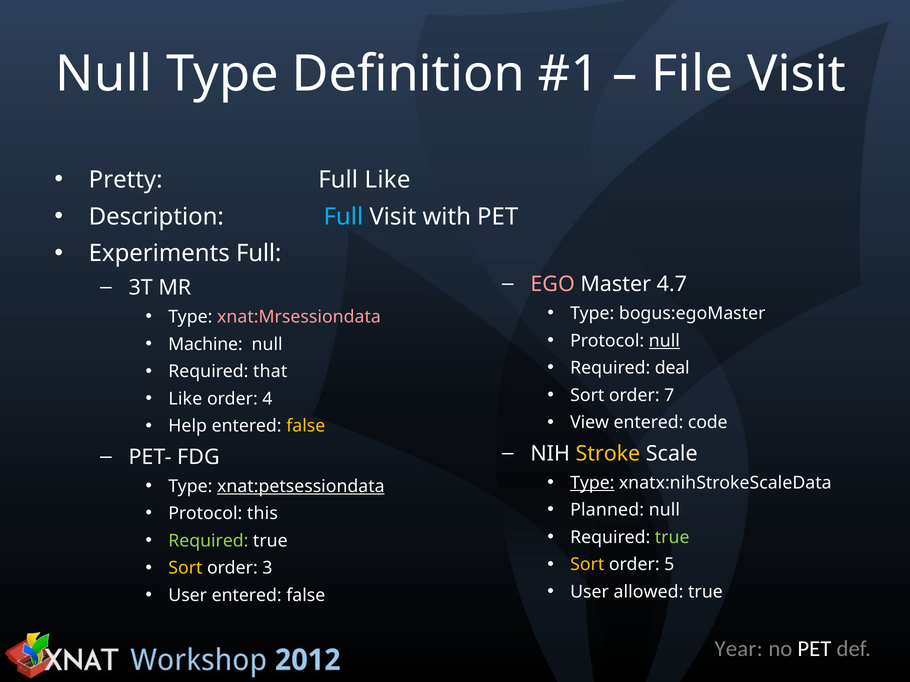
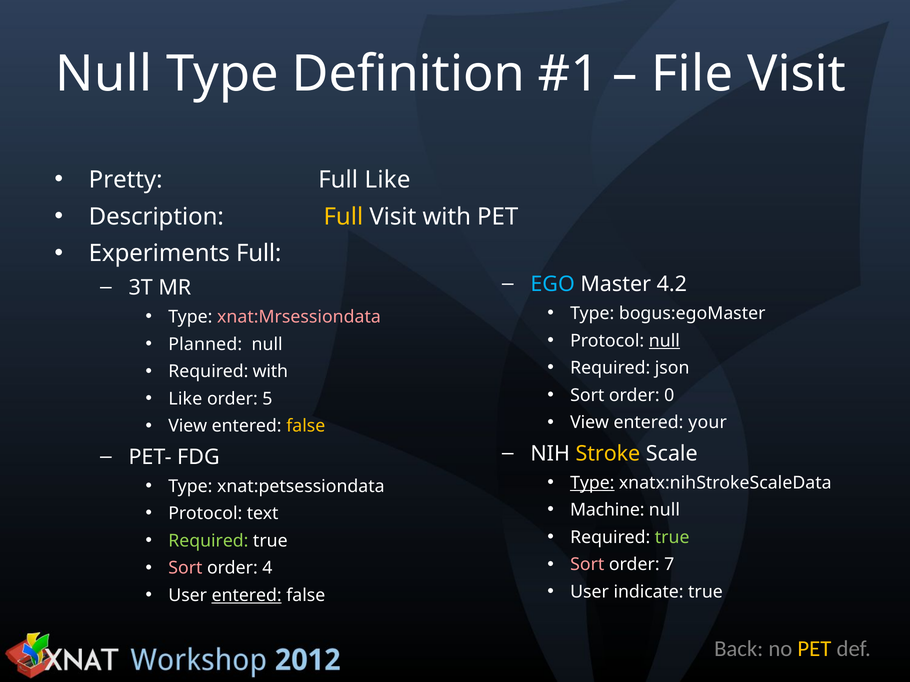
Full colour: light blue -> yellow (343, 217)
EGO colour: pink -> light blue (553, 284)
4.7: 4.7 -> 4.2 (672, 284)
Machine: Machine -> Planned (205, 345)
deal: deal -> json (672, 368)
Required that: that -> with (270, 372)
7: 7 -> 0 (669, 396)
4: 4 -> 5 (267, 399)
code: code -> your (708, 423)
Help: Help -> View (188, 426)
xnat:petsessiondata underline: present -> none (301, 487)
Planned: Planned -> Machine (607, 510)
this: this -> text (263, 514)
Sort colour: yellow -> pink (587, 565)
5: 5 -> 7 (669, 565)
Sort colour: yellow -> pink (185, 568)
3: 3 -> 4 (267, 568)
allowed: allowed -> indicate (649, 592)
entered underline: none -> present (247, 596)
Year: Year -> Back (739, 649)
PET colour: white -> yellow (814, 649)
